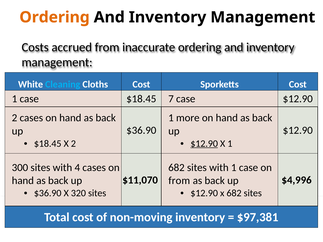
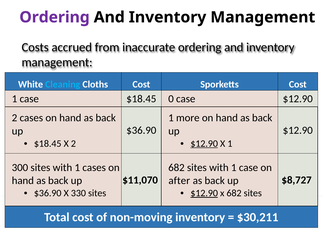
Ordering colour: orange -> purple (55, 17)
7: 7 -> 0 (171, 99)
300 sites with 4: 4 -> 1 (77, 168)
$4,996: $4,996 -> $8,727 (297, 180)
from: from -> after (179, 181)
320: 320 -> 330 (78, 193)
$12.90 underline: none -> present (204, 193)
$97,381: $97,381 -> $30,211 (258, 217)
